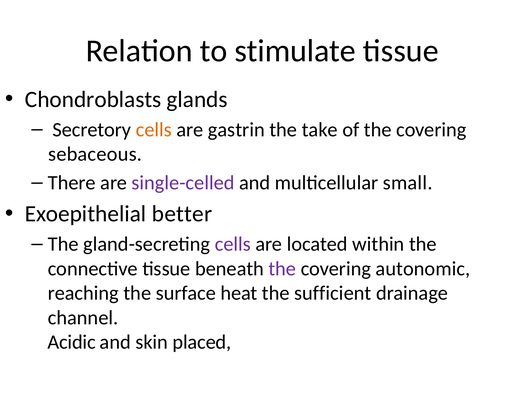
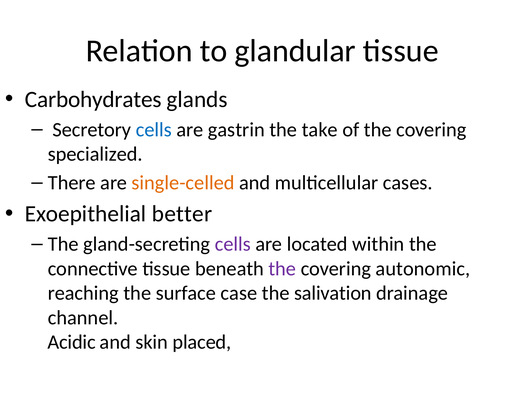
stimulate: stimulate -> glandular (295, 51)
Chondroblasts: Chondroblasts -> Carbohydrates (93, 99)
cells colour: orange -> blue (154, 130)
sebaceous: sebaceous -> specialized (95, 154)
single-celled colour: purple -> orange (183, 183)
small: small -> cases (408, 183)
heat: heat -> case (239, 293)
sufficient: sufficient -> salivation (333, 293)
